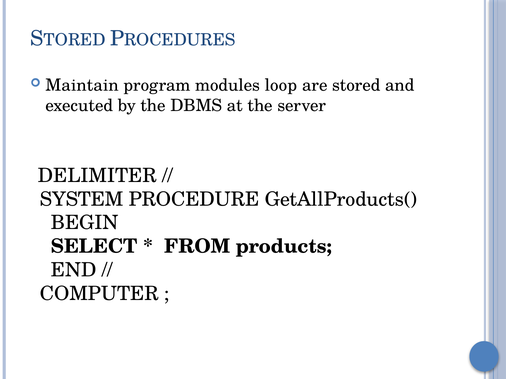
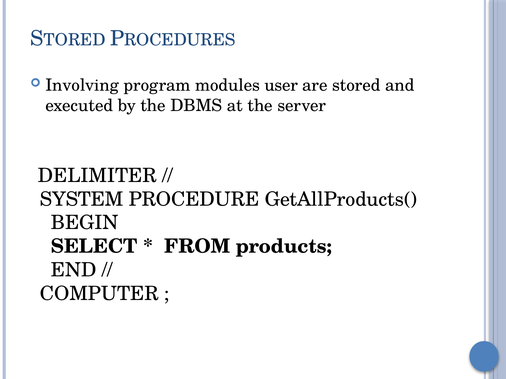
Maintain: Maintain -> Involving (82, 85)
loop: loop -> user (281, 85)
